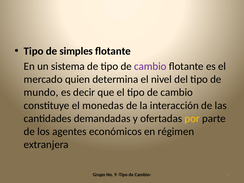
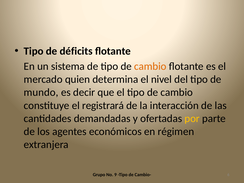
simples: simples -> déficits (76, 51)
cambio colour: purple -> orange (150, 66)
monedas: monedas -> registrará (103, 105)
